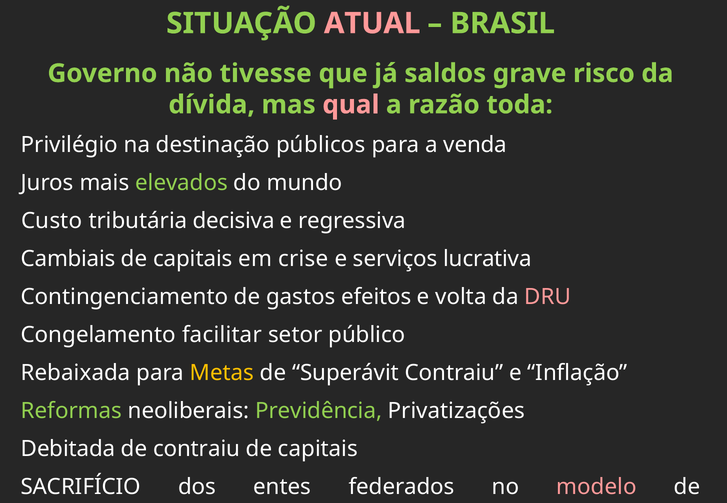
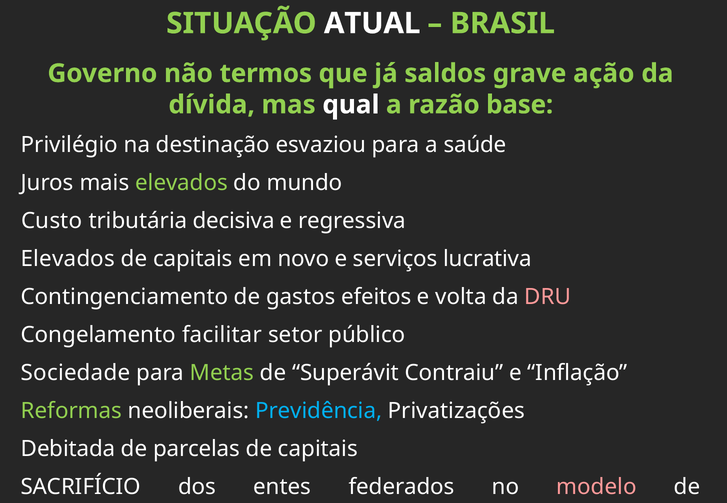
ATUAL colour: pink -> white (372, 23)
tivesse: tivesse -> termos (266, 73)
risco: risco -> ação (604, 73)
qual colour: pink -> white (351, 105)
toda: toda -> base (520, 105)
públicos: públicos -> esvaziou (321, 145)
venda: venda -> saúde (475, 145)
Cambiais: Cambiais -> Elevados (68, 259)
crise: crise -> novo (303, 259)
Rebaixada: Rebaixada -> Sociedade (76, 373)
Metas colour: yellow -> light green (222, 373)
Previdência colour: light green -> light blue (319, 411)
de contraiu: contraiu -> parcelas (197, 449)
